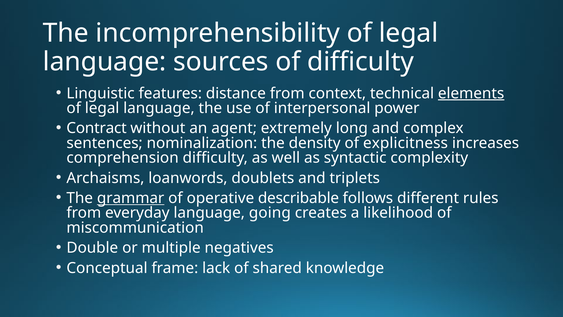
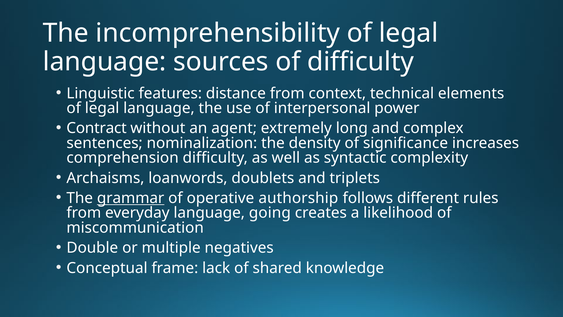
elements underline: present -> none (471, 93)
explicitness: explicitness -> significance (406, 143)
describable: describable -> authorship (298, 198)
